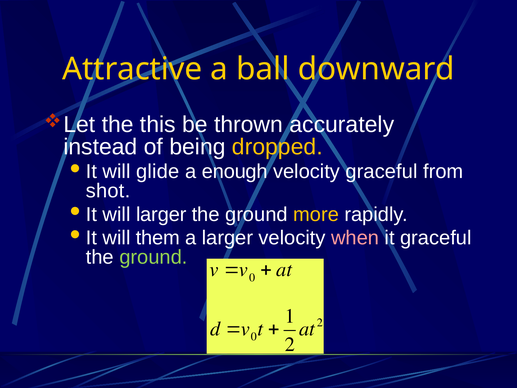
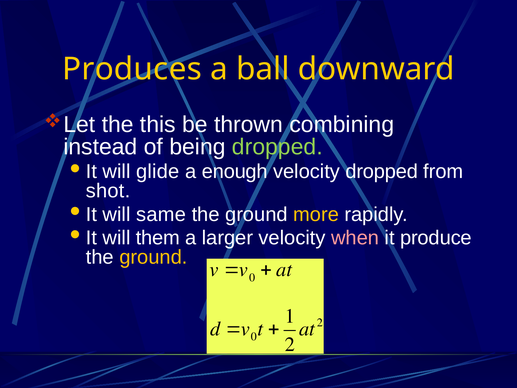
Attractive: Attractive -> Produces (132, 69)
accurately: accurately -> combining (342, 125)
dropped colour: yellow -> light green (277, 147)
velocity graceful: graceful -> dropped (382, 172)
will larger: larger -> same (161, 214)
it graceful: graceful -> produce (436, 238)
ground colour: light green -> yellow (153, 257)
